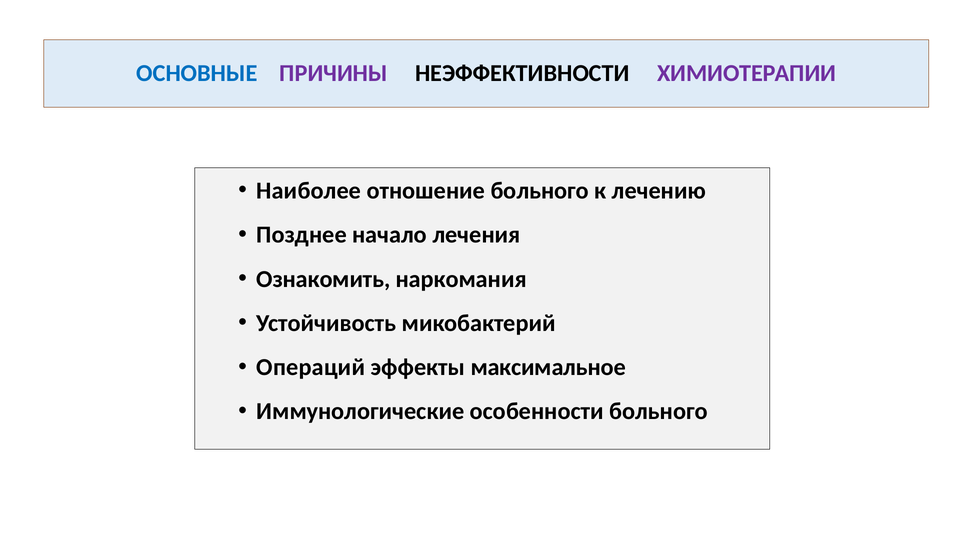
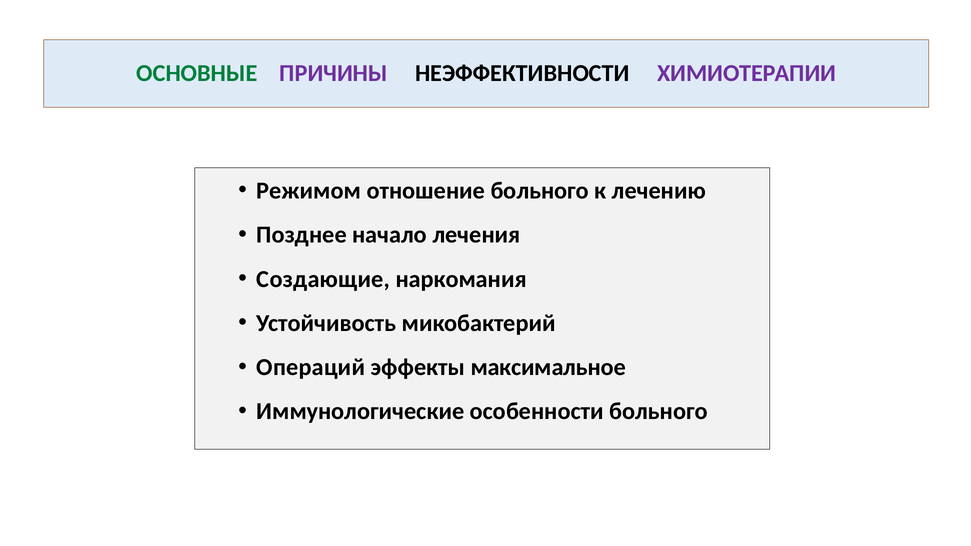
ОСНОВНЫЕ colour: blue -> green (197, 73)
Наиболее: Наиболее -> Режимом (309, 191)
Ознакомить: Ознакомить -> Создающие (323, 279)
